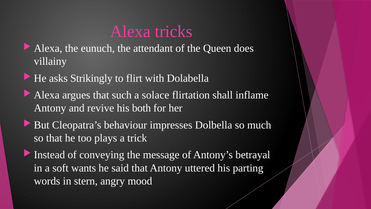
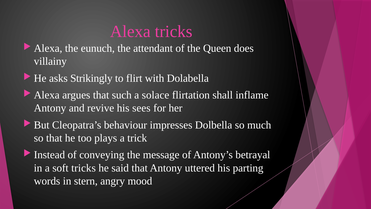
both: both -> sees (141, 108)
soft wants: wants -> tricks (84, 168)
